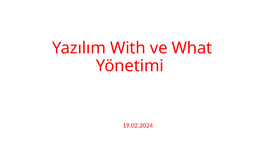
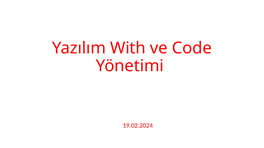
What: What -> Code (192, 48)
